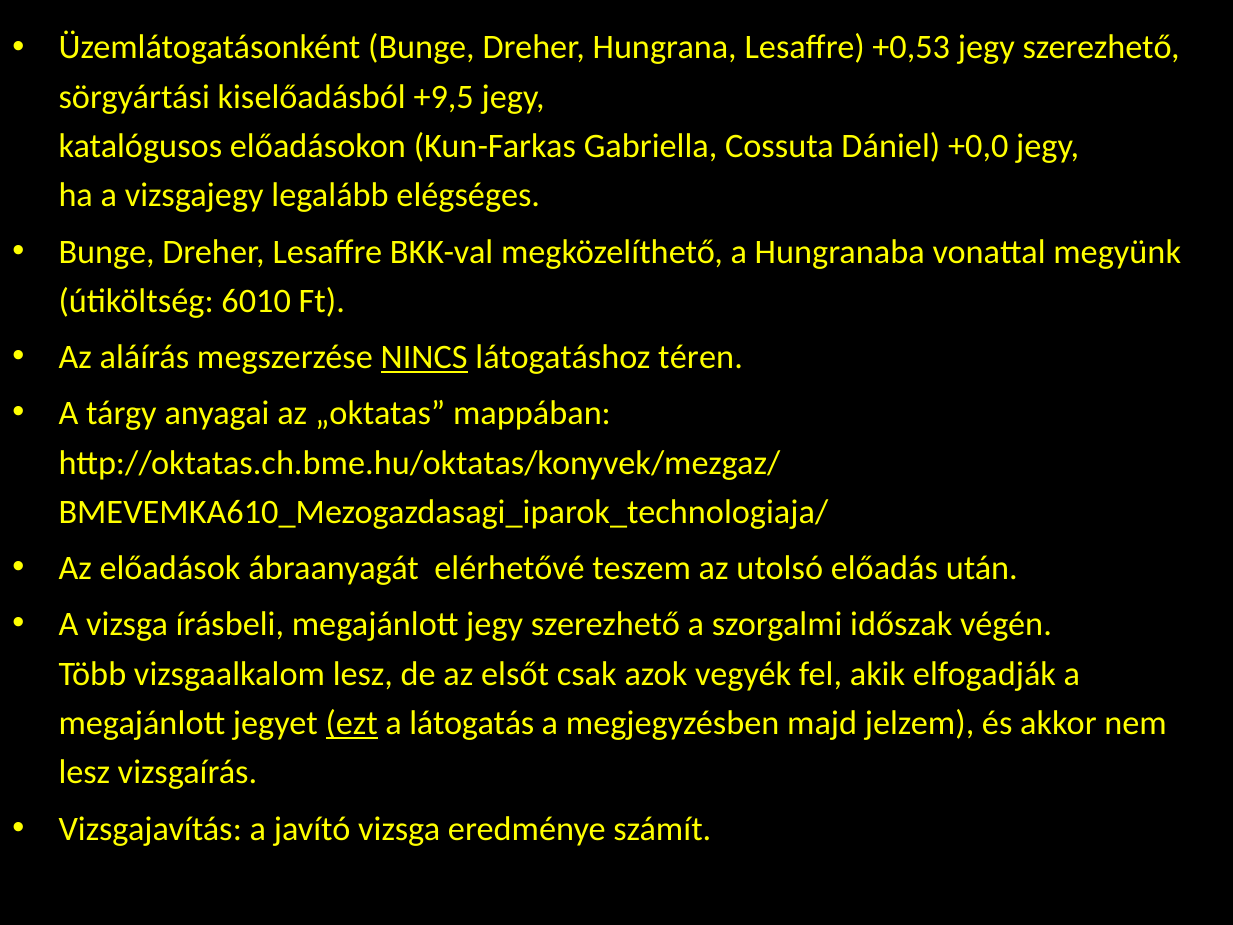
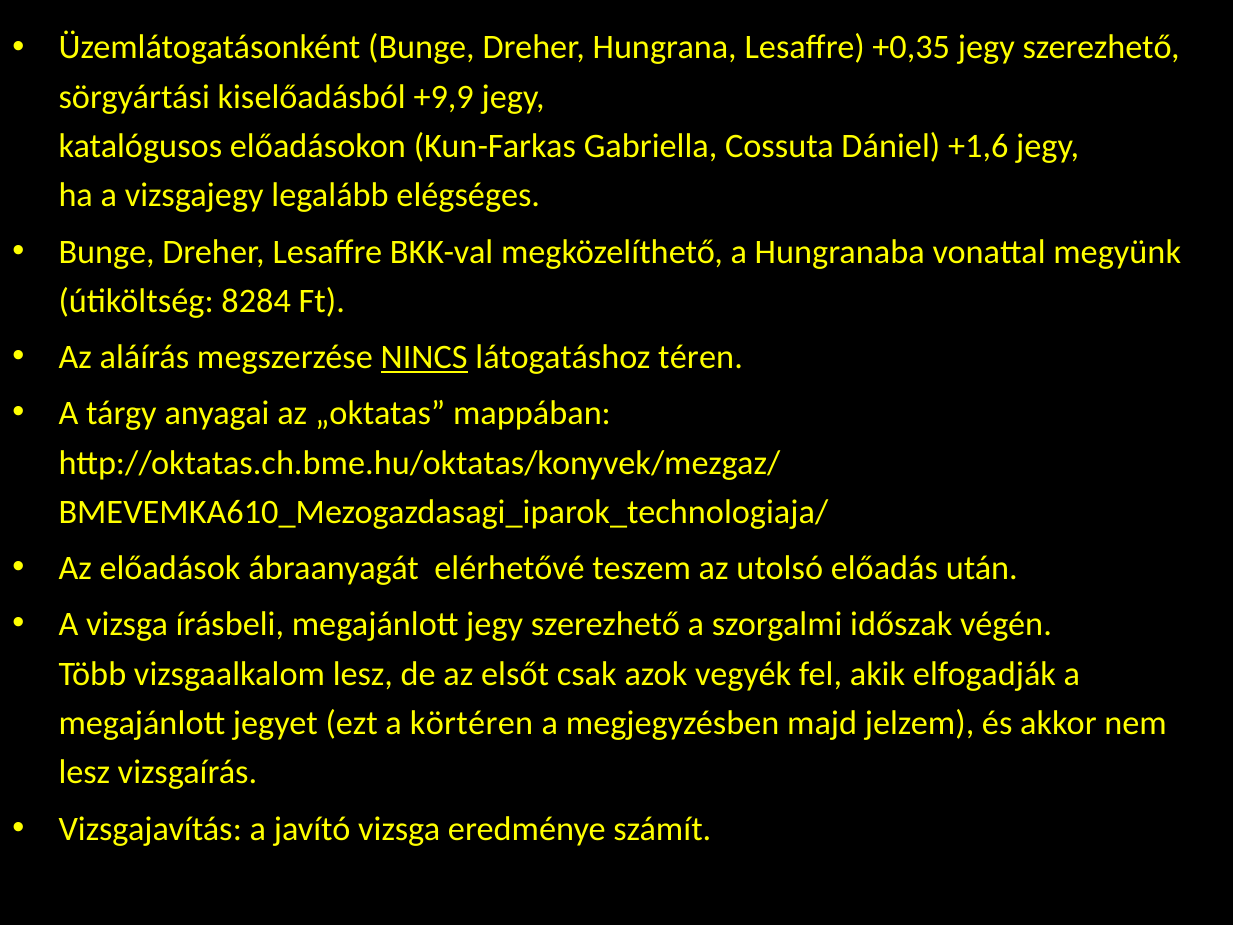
+0,53: +0,53 -> +0,35 (911, 48)
+9,5: +9,5 -> +9,9 (444, 97)
+0,0: +0,0 -> +1,6 (978, 146)
6010: 6010 -> 8284 (256, 301)
ezt underline: present -> none (352, 723)
látogatás: látogatás -> körtéren (472, 723)
